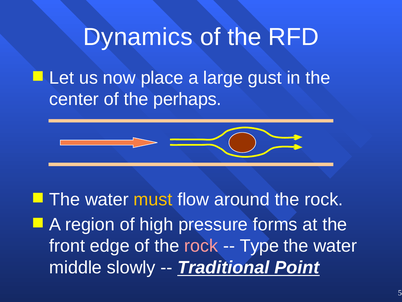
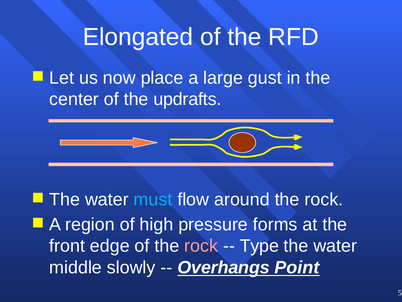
Dynamics: Dynamics -> Elongated (138, 37)
perhaps: perhaps -> updrafts (187, 99)
must colour: yellow -> light blue (153, 199)
Traditional: Traditional -> Overhangs (224, 267)
